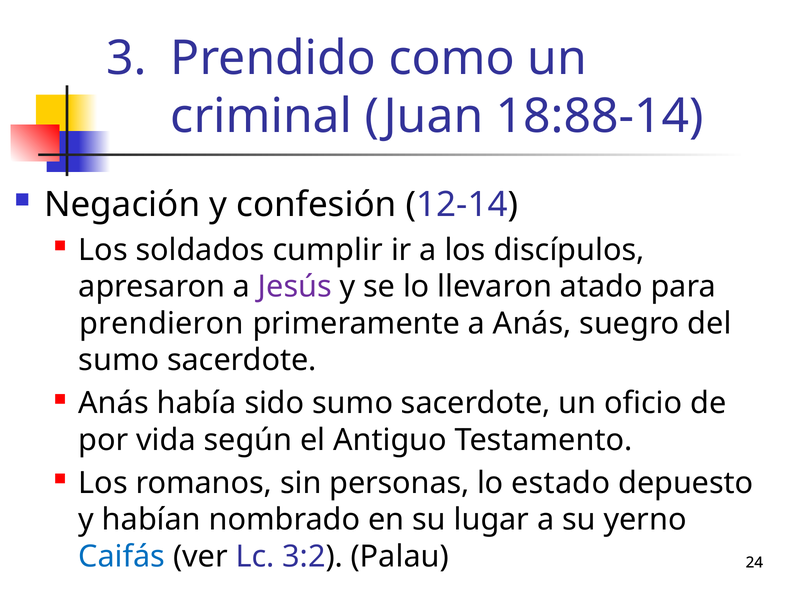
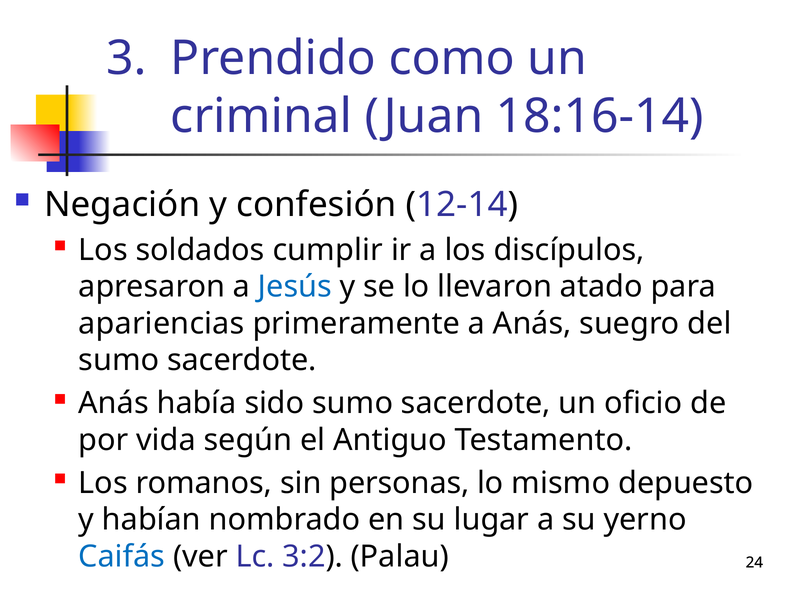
18:88-14: 18:88-14 -> 18:16-14 (600, 116)
Jesús colour: purple -> blue (295, 287)
prendieron: prendieron -> apariencias (161, 324)
estado: estado -> mismo (561, 483)
